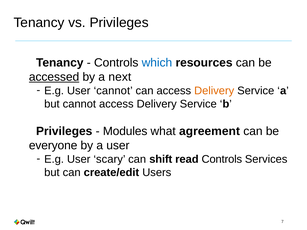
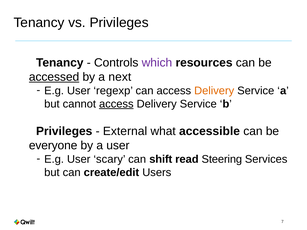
which colour: blue -> purple (157, 63)
User cannot: cannot -> regexp (113, 91)
access underline: none -> present (116, 104)
Modules: Modules -> External (125, 131)
agreement: agreement -> accessible (210, 131)
read Controls: Controls -> Steering (222, 159)
